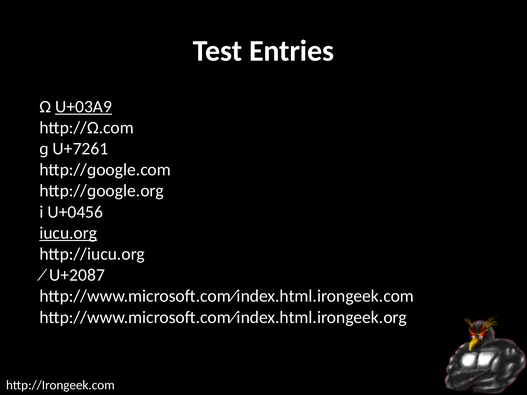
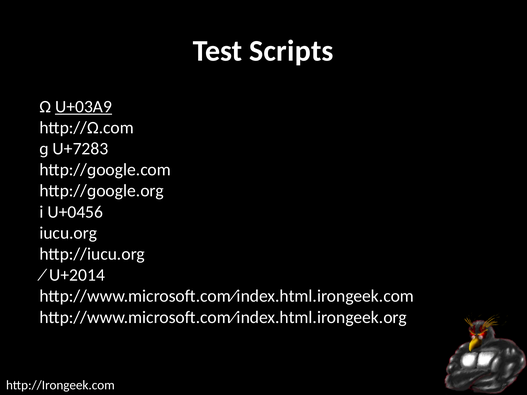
Entries: Entries -> Scripts (291, 51)
U+7261: U+7261 -> U+7283 (80, 149)
іucu.org underline: present -> none (68, 233)
U+2087: U+2087 -> U+2014 (77, 275)
